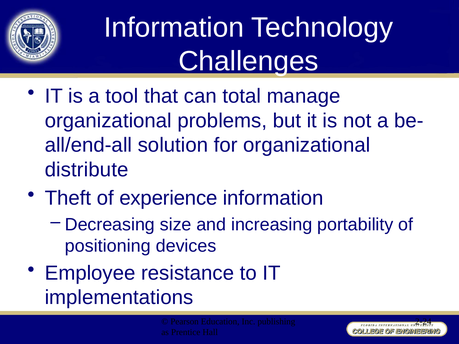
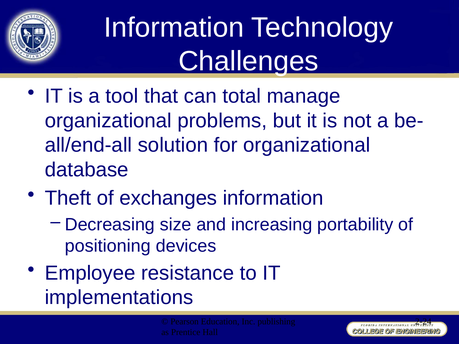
distribute: distribute -> database (87, 170)
experience: experience -> exchanges (168, 198)
